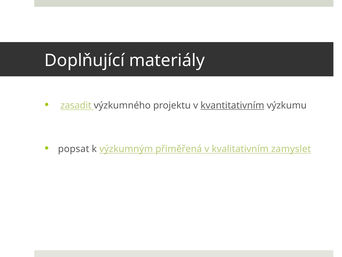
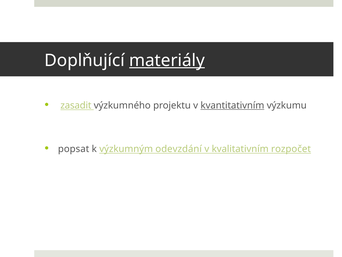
materiály underline: none -> present (167, 60)
přiměřená: přiměřená -> odevzdání (179, 149)
zamyslet: zamyslet -> rozpočet (291, 149)
